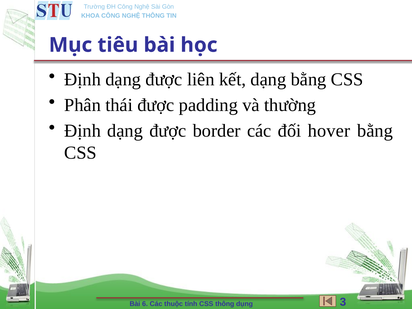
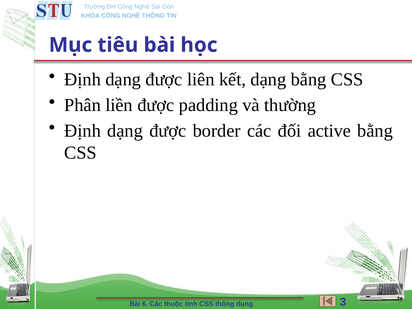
thái: thái -> liền (119, 105)
hover: hover -> active (329, 131)
